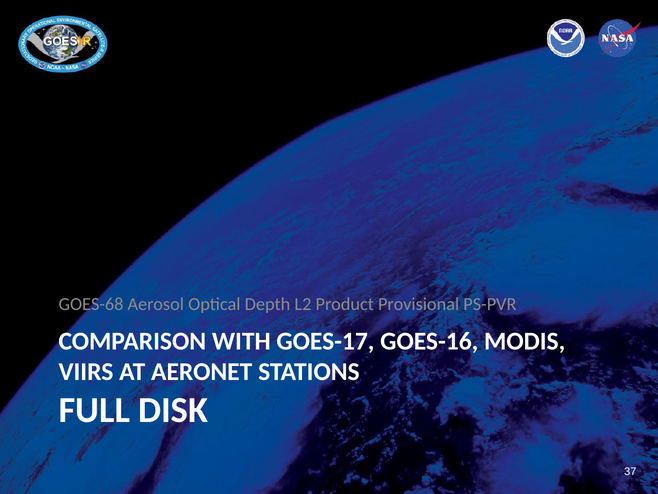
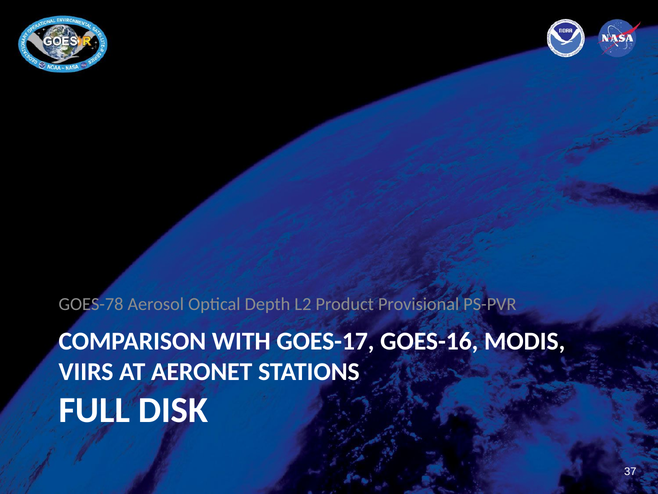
GOES-68: GOES-68 -> GOES-78 (91, 304)
